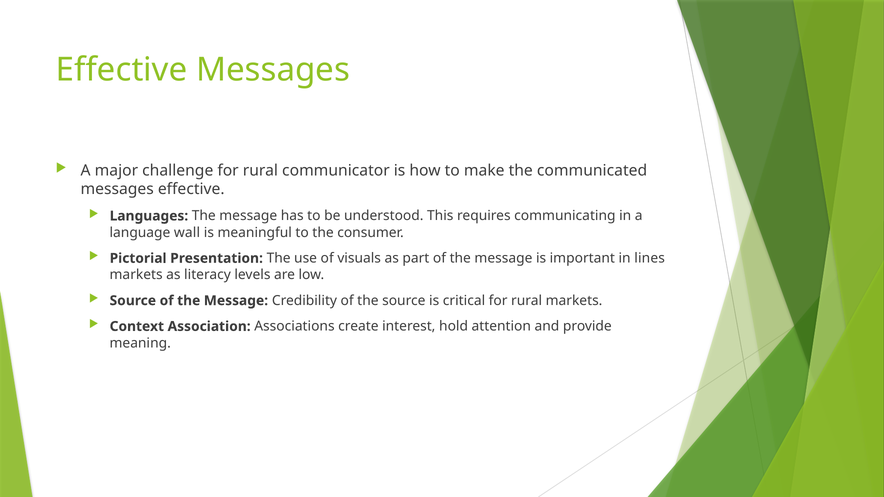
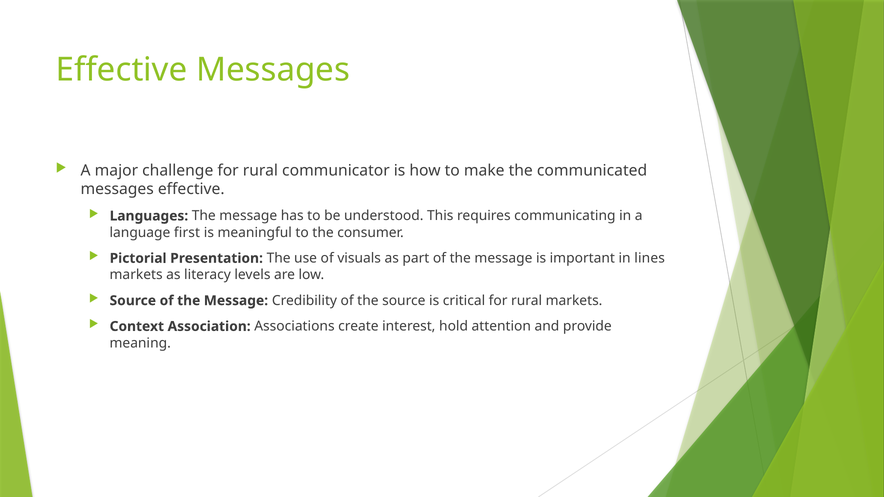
wall: wall -> first (187, 233)
